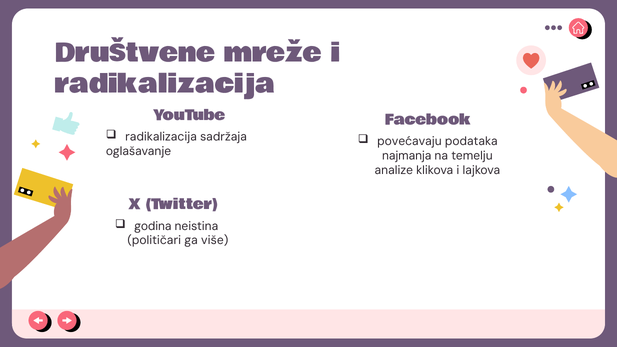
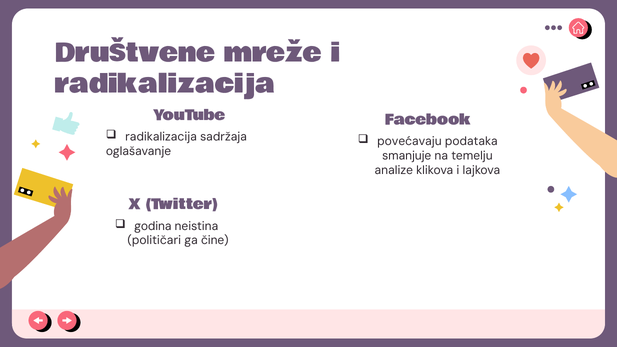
najmanja: najmanja -> smanjuje (407, 156)
više: više -> čine (215, 241)
